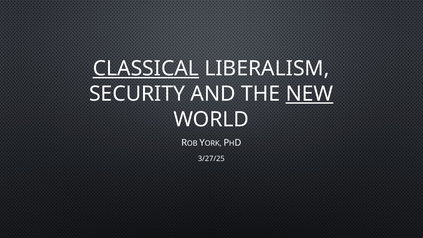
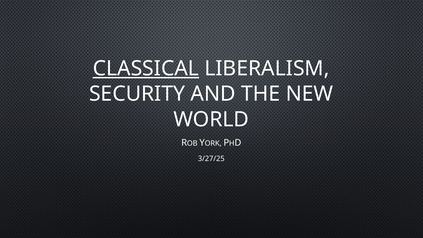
NEW underline: present -> none (310, 94)
